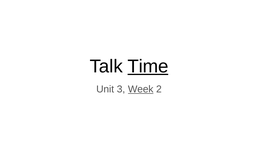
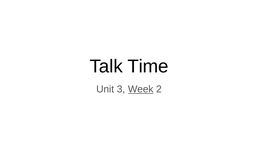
Time underline: present -> none (148, 66)
